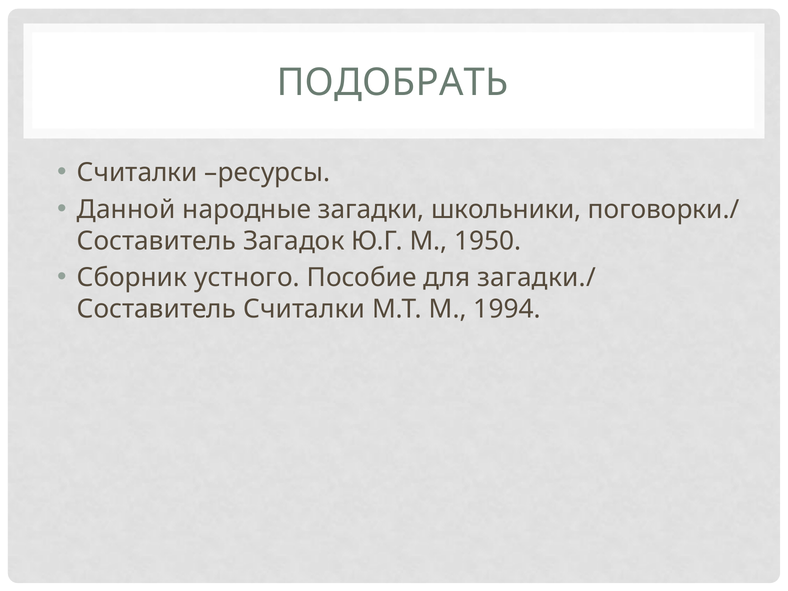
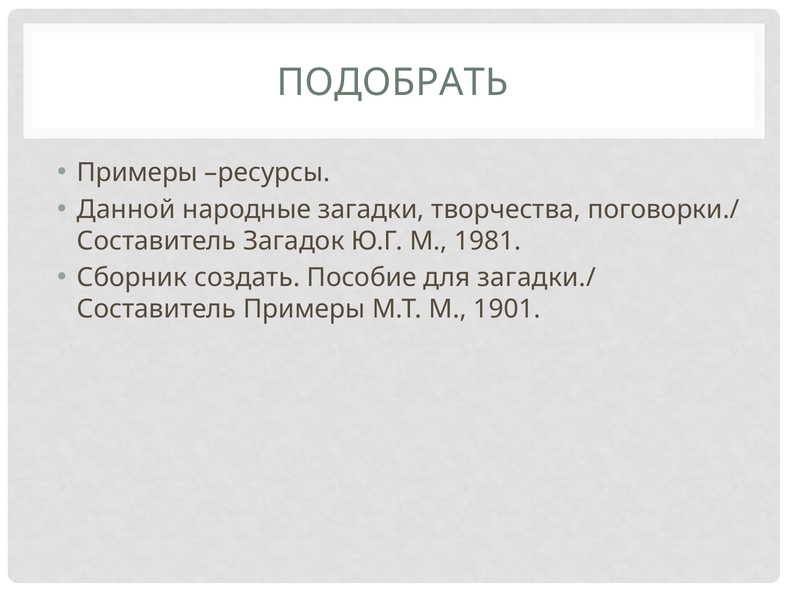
Считалки: Считалки -> Примеры (137, 173)
школьники: школьники -> творчества (506, 209)
1950: 1950 -> 1981 (488, 241)
устного: устного -> создать (247, 278)
Составитель Считалки: Считалки -> Примеры (304, 309)
1994: 1994 -> 1901 (507, 309)
